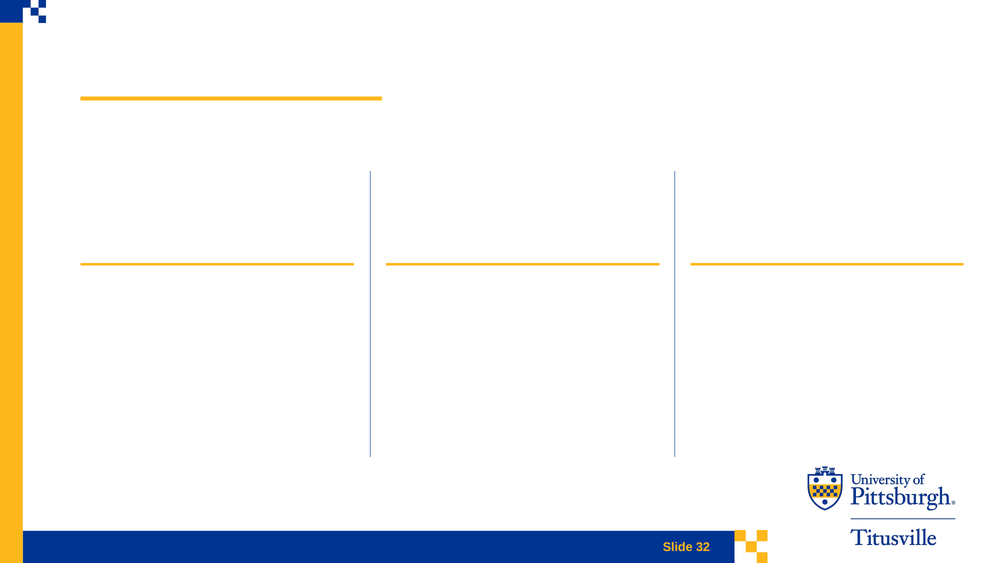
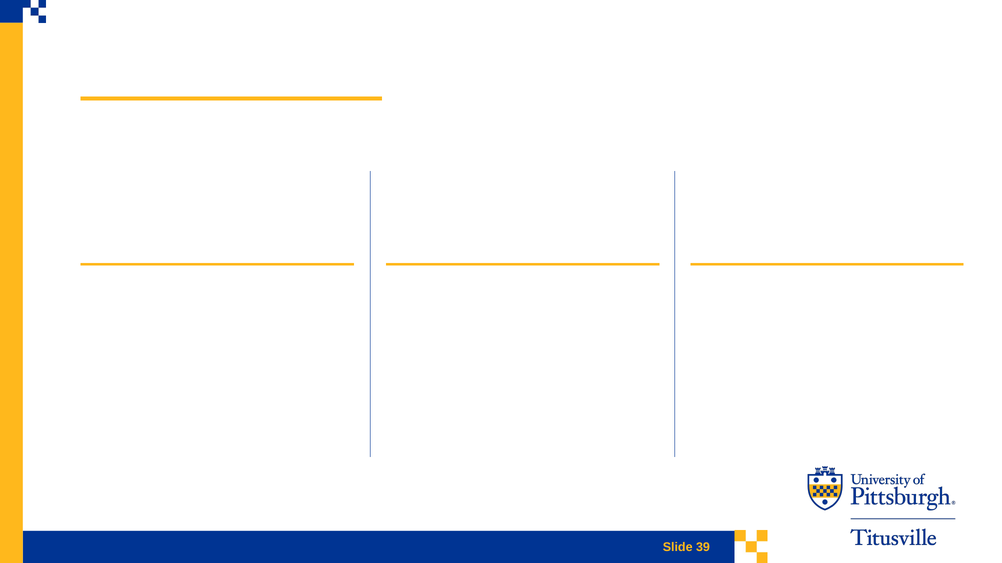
32: 32 -> 39 (703, 548)
